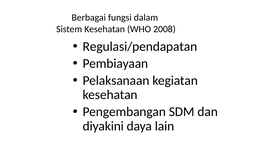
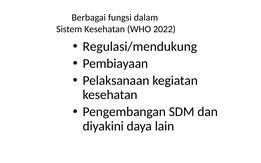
2008: 2008 -> 2022 (164, 29)
Regulasi/pendapatan: Regulasi/pendapatan -> Regulasi/mendukung (140, 46)
